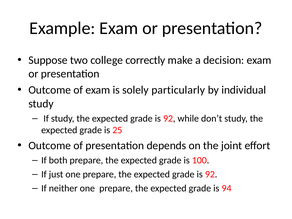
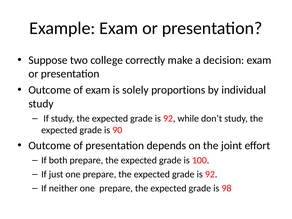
particularly: particularly -> proportions (178, 90)
25: 25 -> 90 (117, 130)
94: 94 -> 98 (227, 188)
